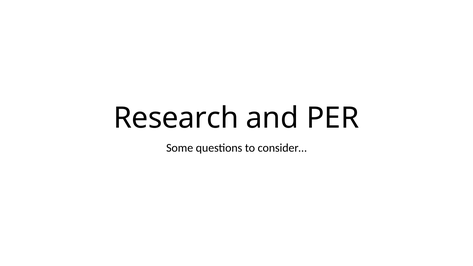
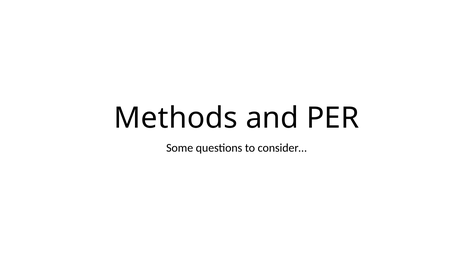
Research: Research -> Methods (176, 118)
